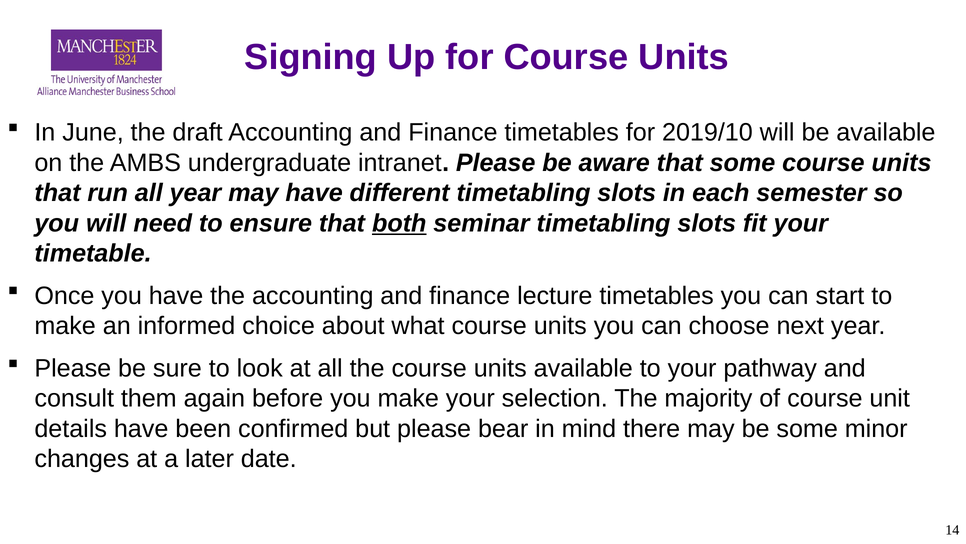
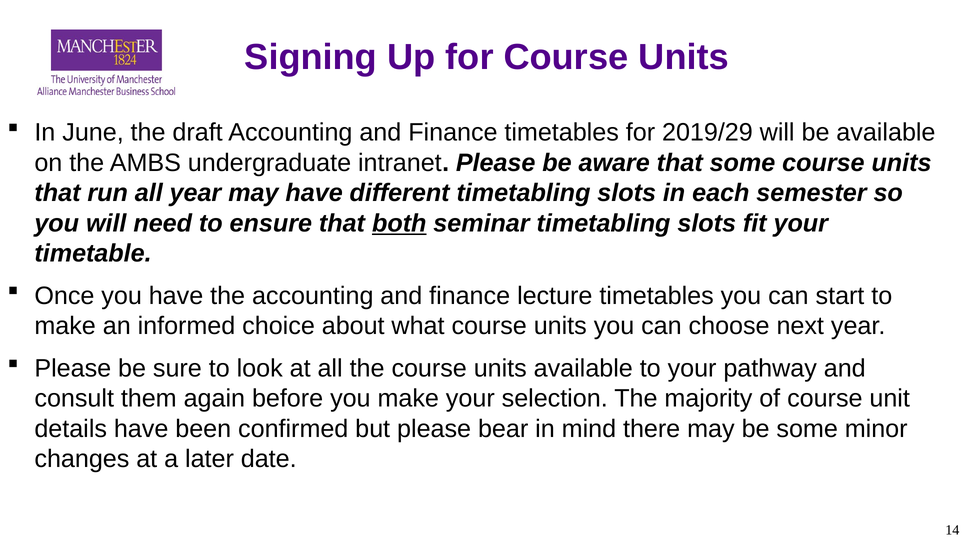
2019/10: 2019/10 -> 2019/29 (707, 132)
